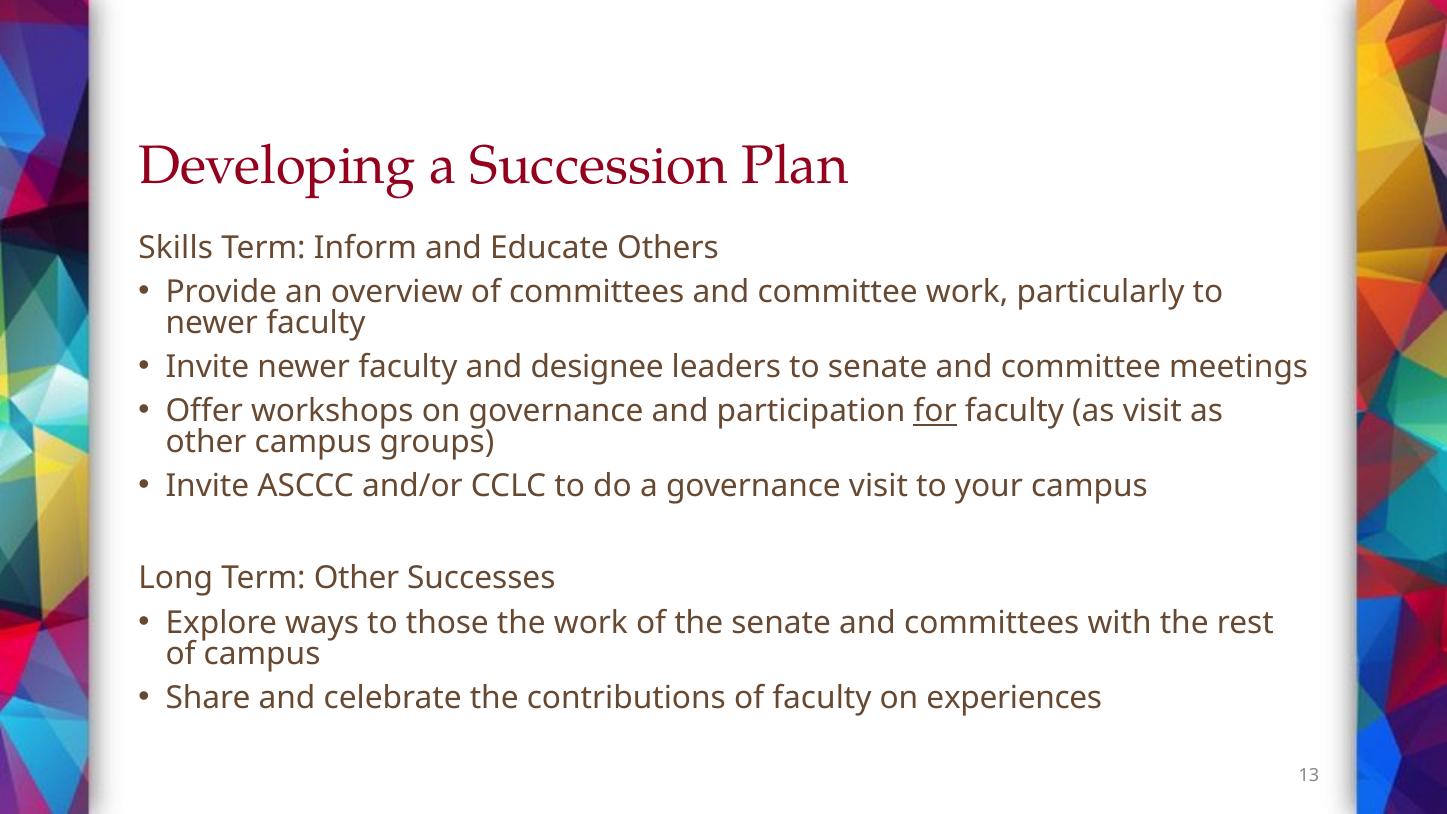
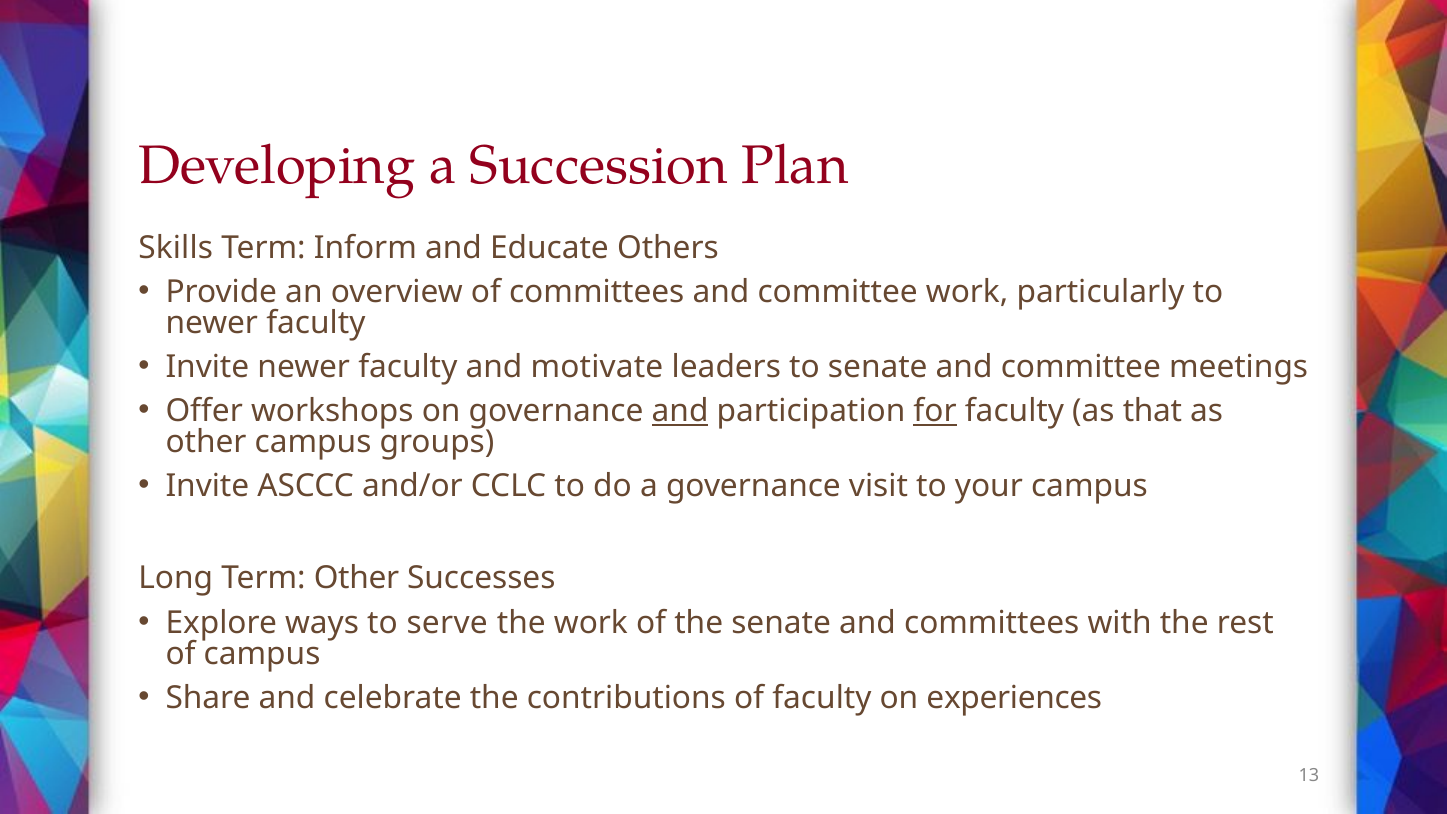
designee: designee -> motivate (597, 367)
and underline: none -> present (680, 411)
as visit: visit -> that (1152, 411)
those: those -> serve (447, 623)
